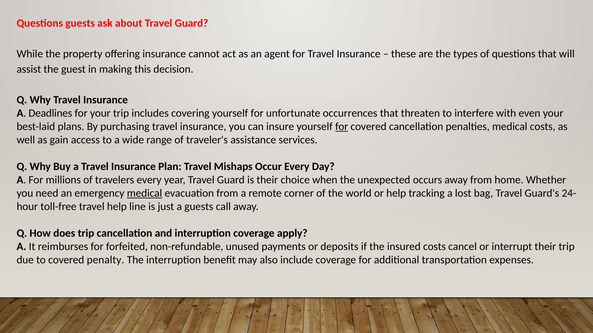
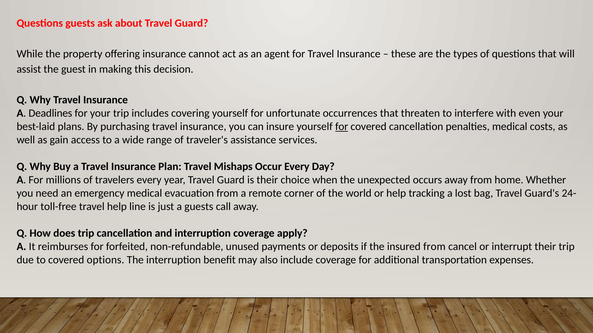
medical underline: present -> none (145, 193)
insured costs: costs -> from (434, 247)
penalty: penalty -> options (106, 260)
